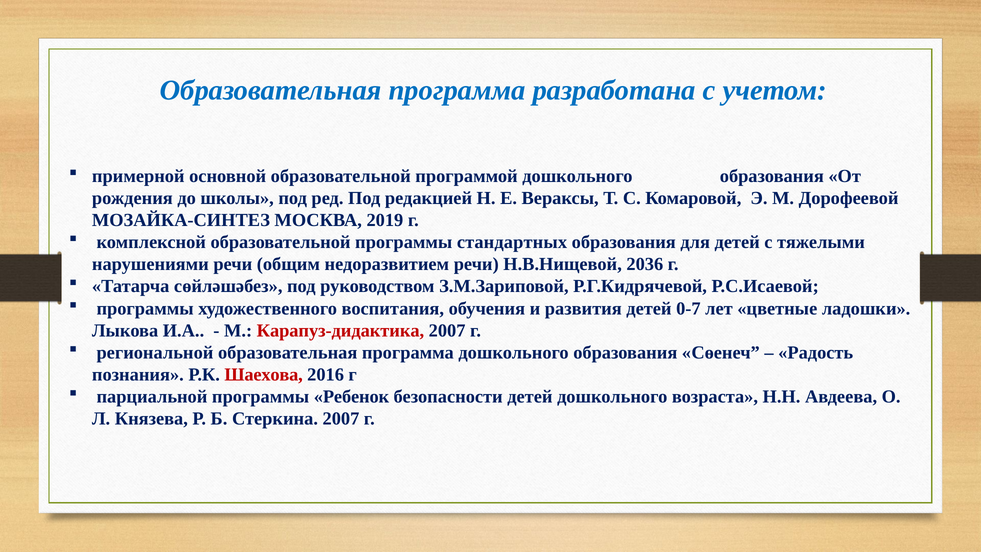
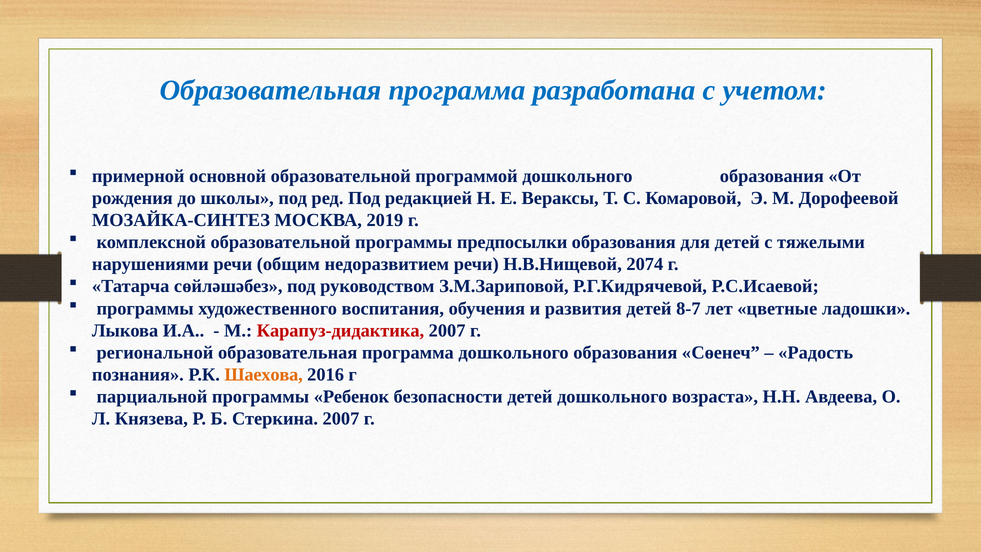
стандартных: стандартных -> предпосылки (512, 242)
2036: 2036 -> 2074 (645, 264)
0-7: 0-7 -> 8-7 (688, 308)
Шаехова colour: red -> orange (264, 375)
